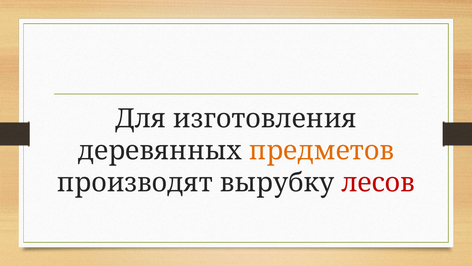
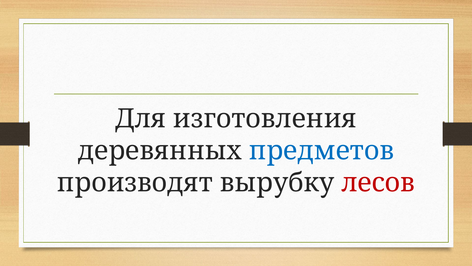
предметов colour: orange -> blue (321, 150)
